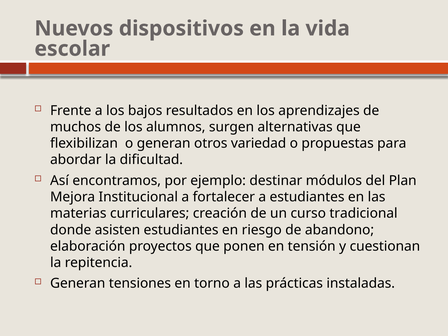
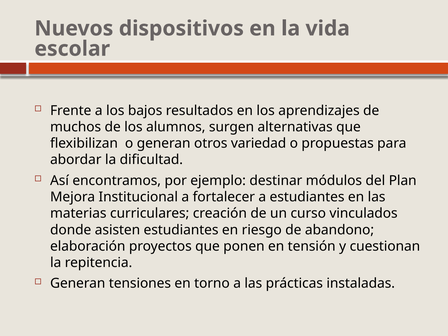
tradicional: tradicional -> vinculados (364, 213)
